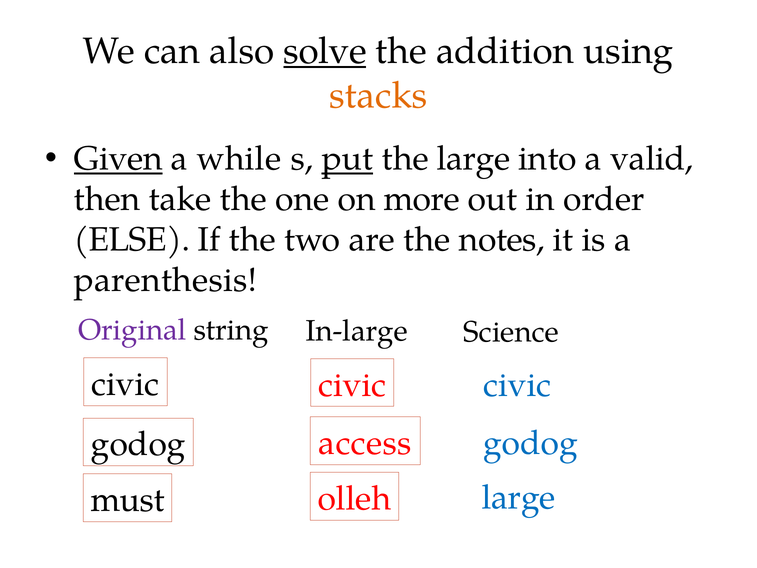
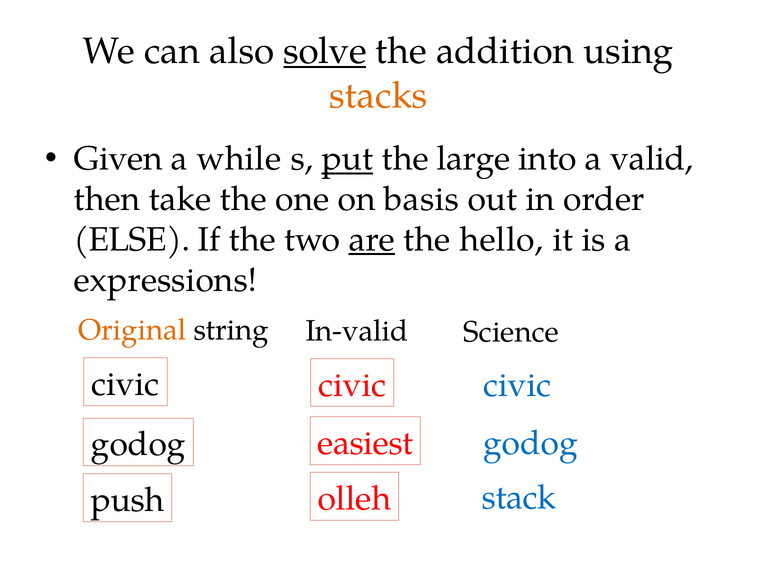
Given underline: present -> none (118, 159)
more: more -> basis (421, 199)
are underline: none -> present (372, 240)
notes: notes -> hello (501, 240)
parenthesis: parenthesis -> expressions (166, 280)
Original colour: purple -> orange (132, 330)
In-large: In-large -> In-valid (357, 331)
access: access -> easiest (365, 443)
must: must -> push (128, 500)
olleh large: large -> stack (519, 498)
